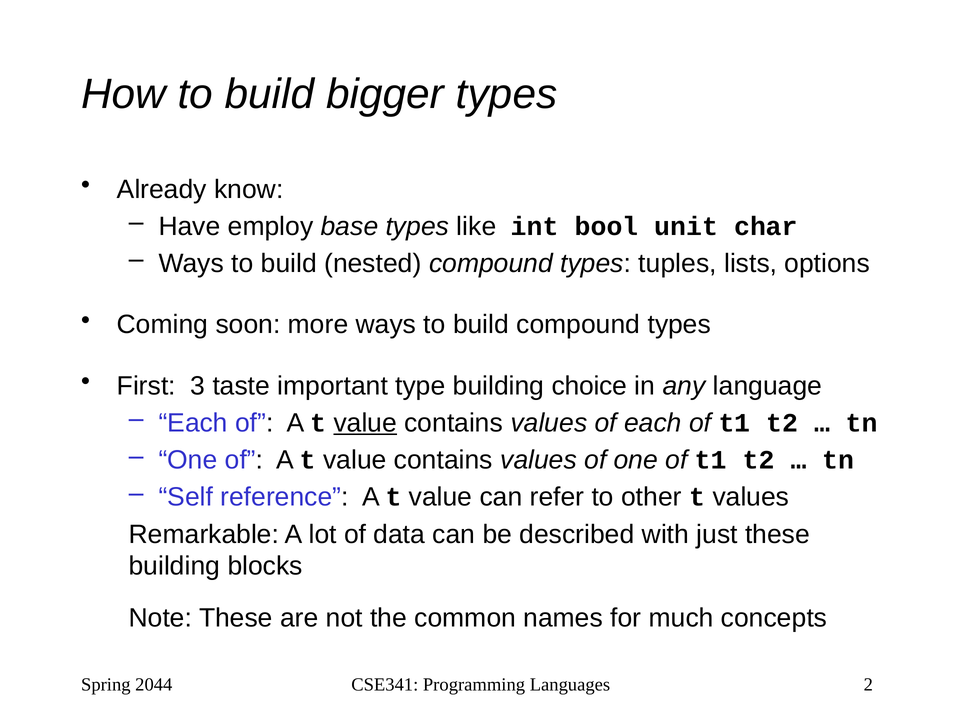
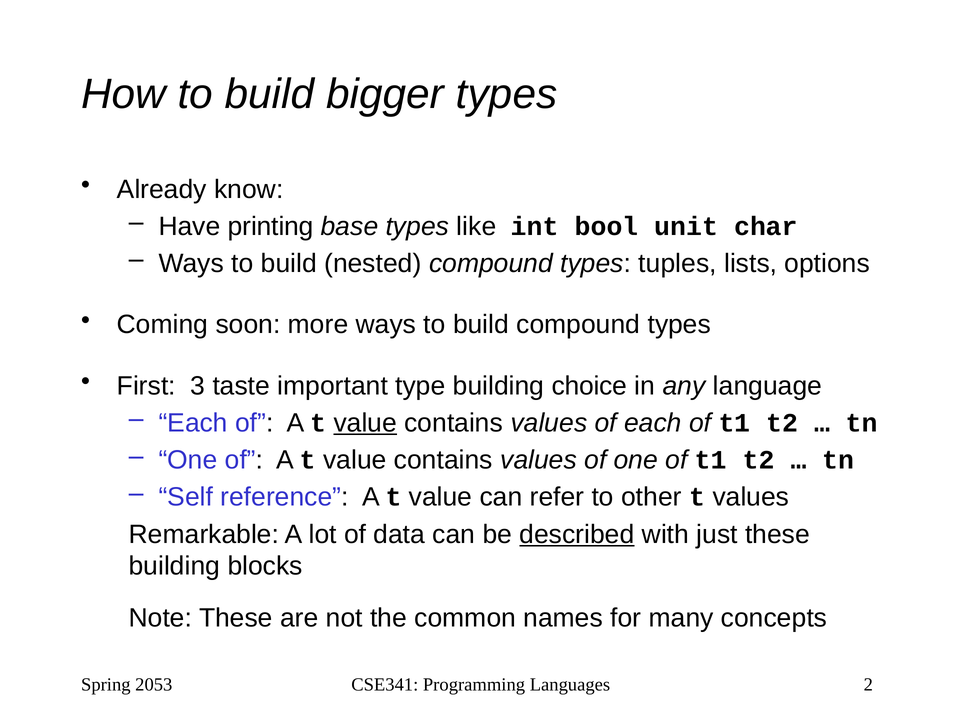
employ: employ -> printing (271, 227)
described underline: none -> present (577, 535)
much: much -> many (681, 618)
2044: 2044 -> 2053 (154, 685)
